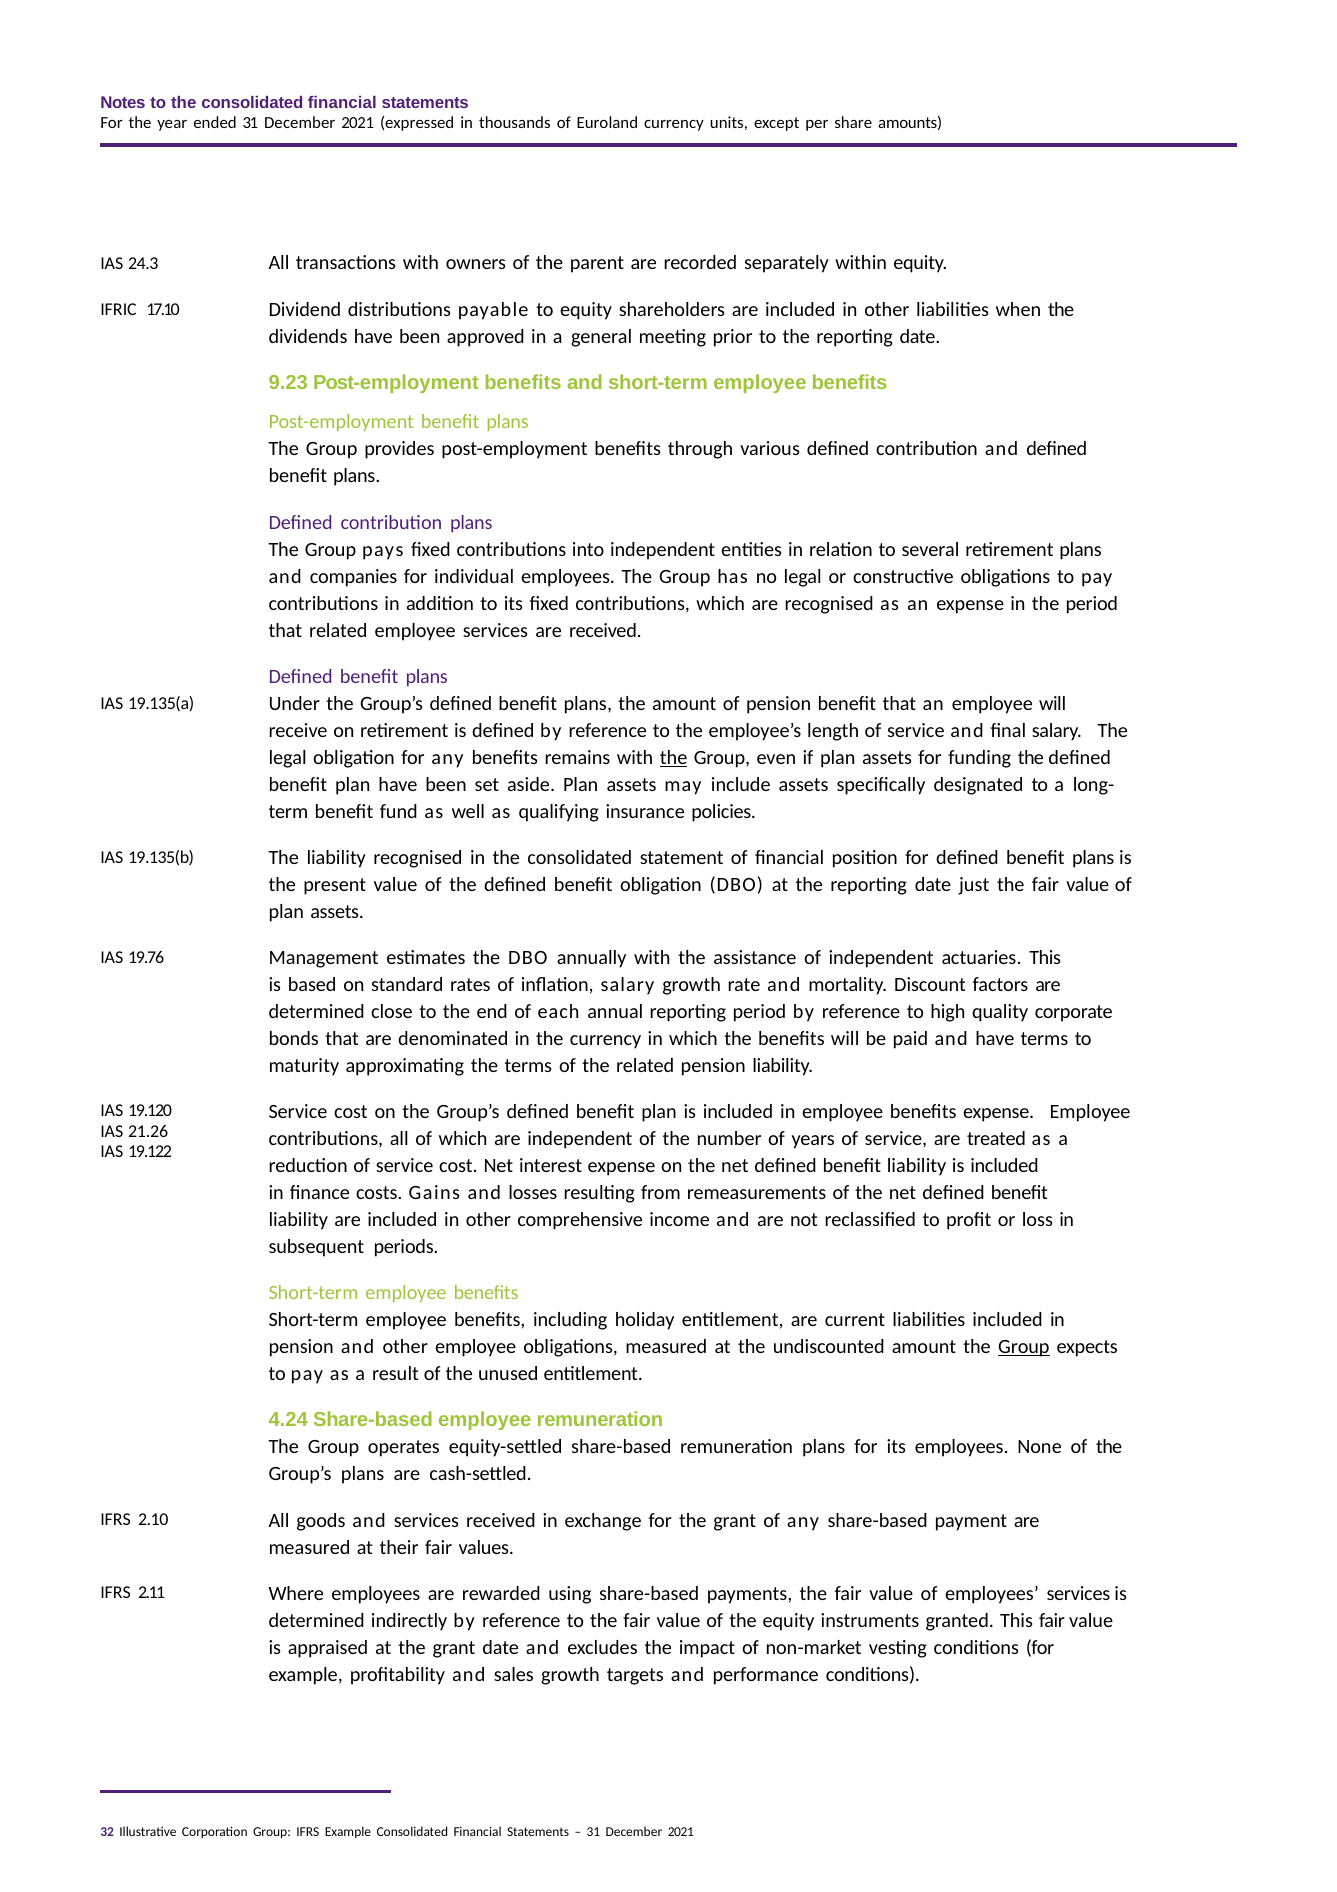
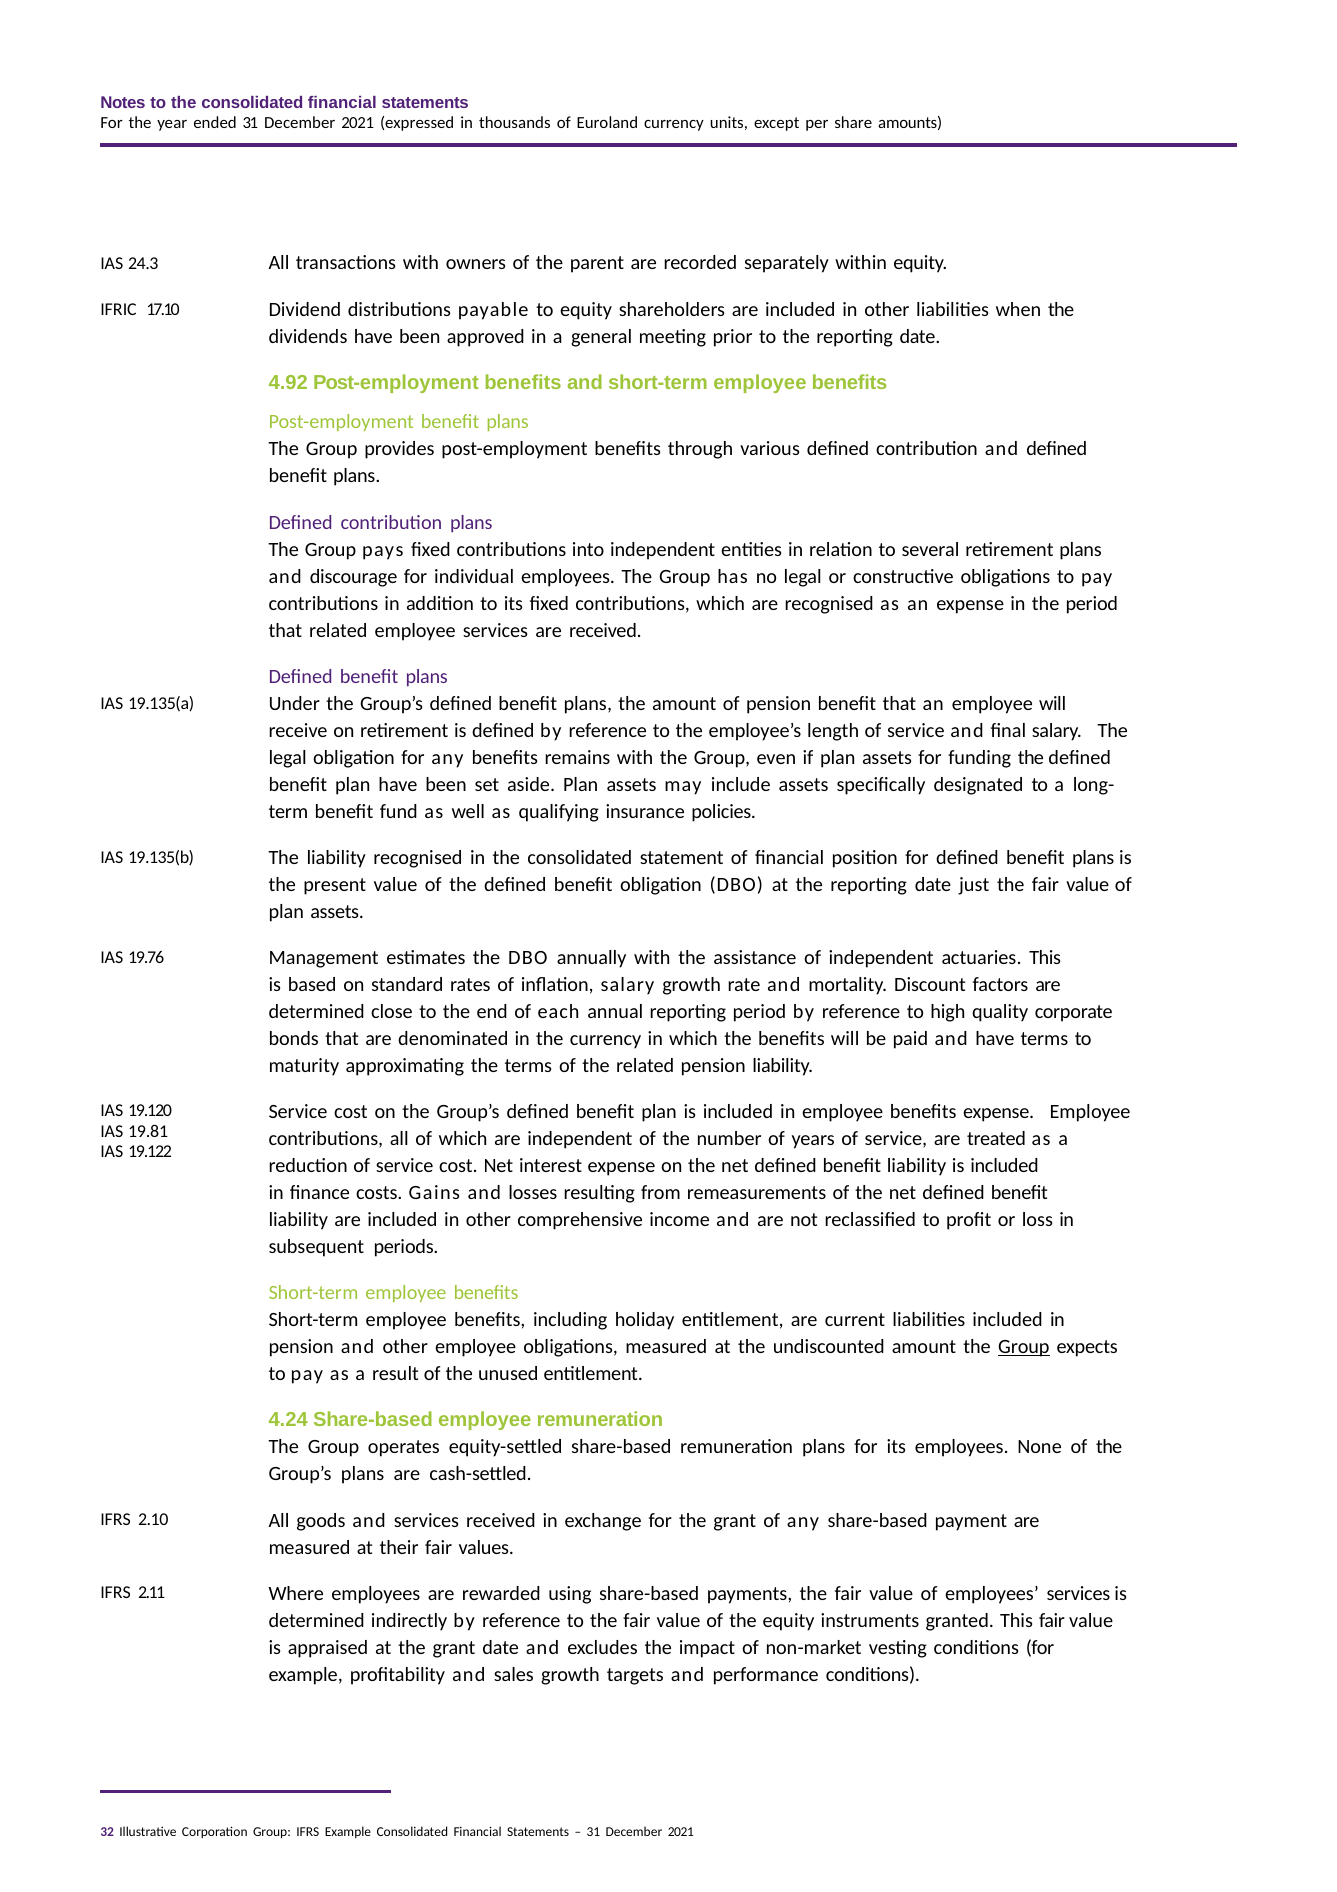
9.23: 9.23 -> 4.92 (288, 383)
companies: companies -> discourage (354, 576)
the underline: present -> none (674, 758)
21.26: 21.26 -> 19.81 (148, 1131)
